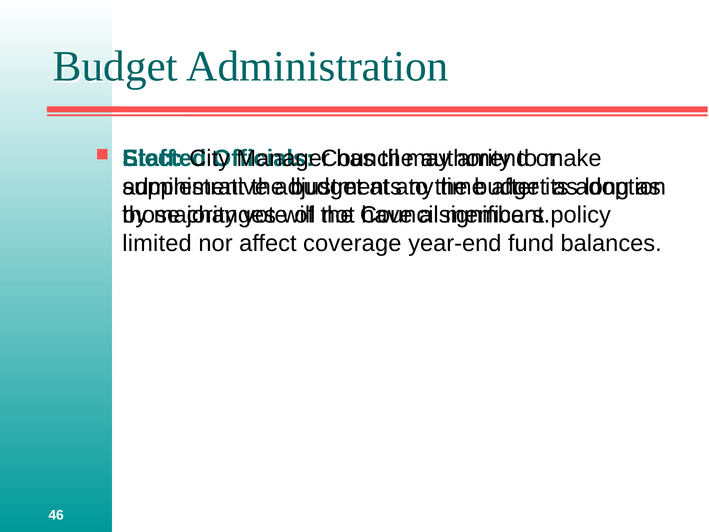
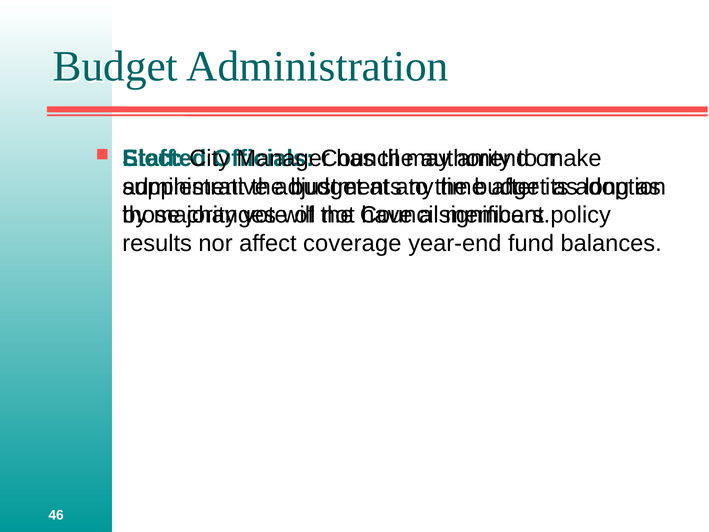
limited: limited -> results (157, 243)
